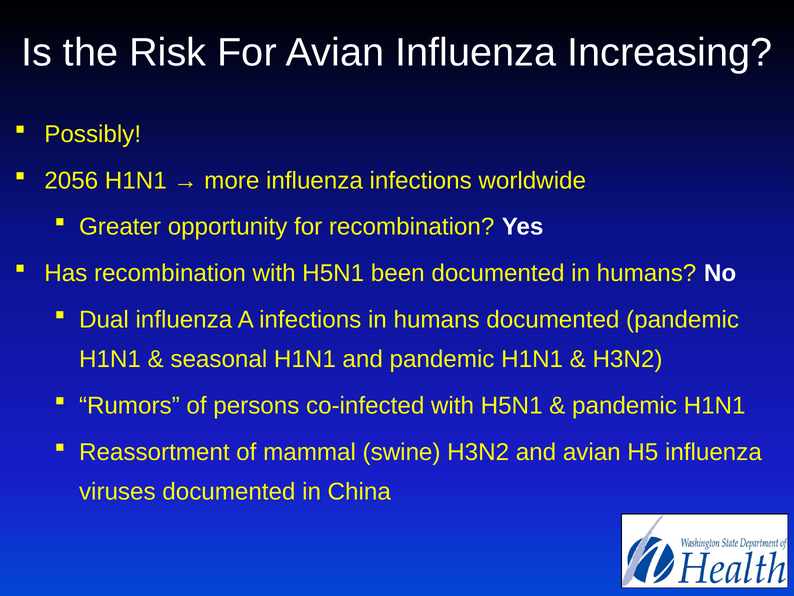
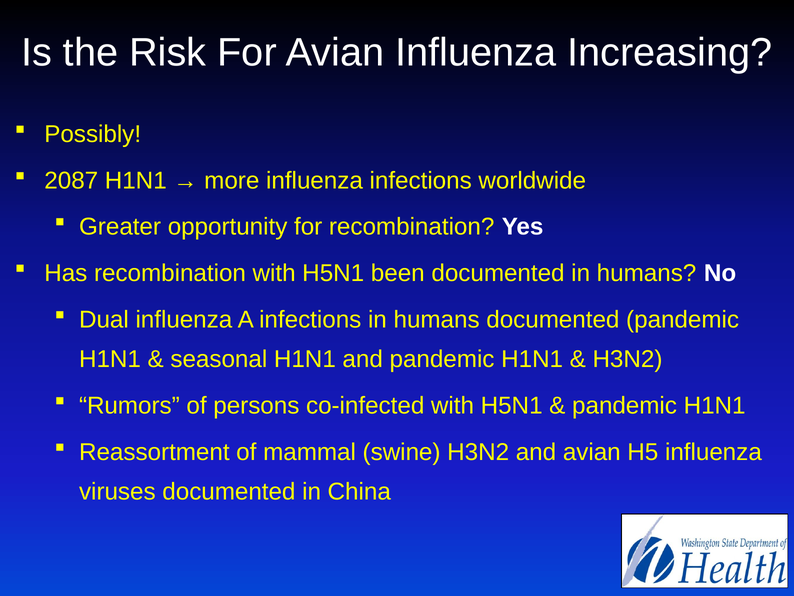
2056: 2056 -> 2087 (71, 180)
